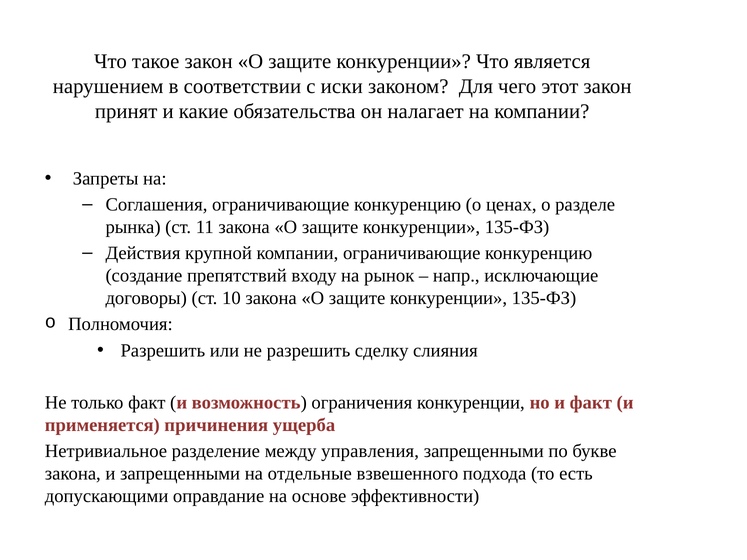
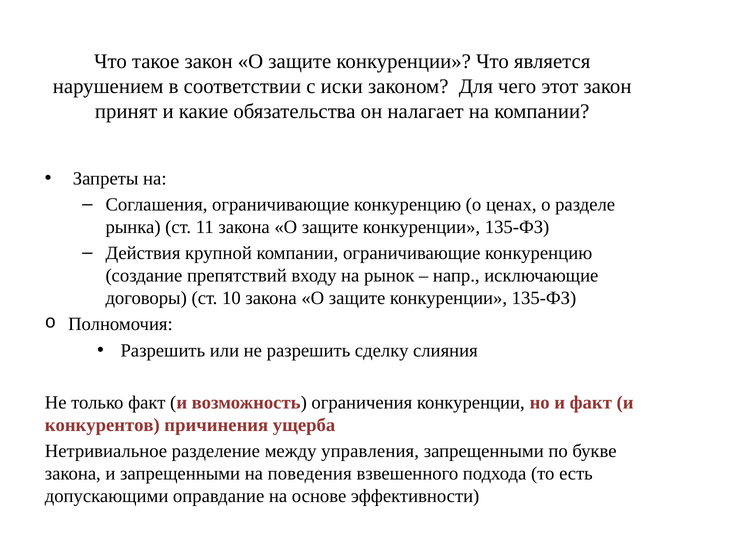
применяется: применяется -> конкурентов (102, 425)
отдельные: отдельные -> поведения (310, 474)
